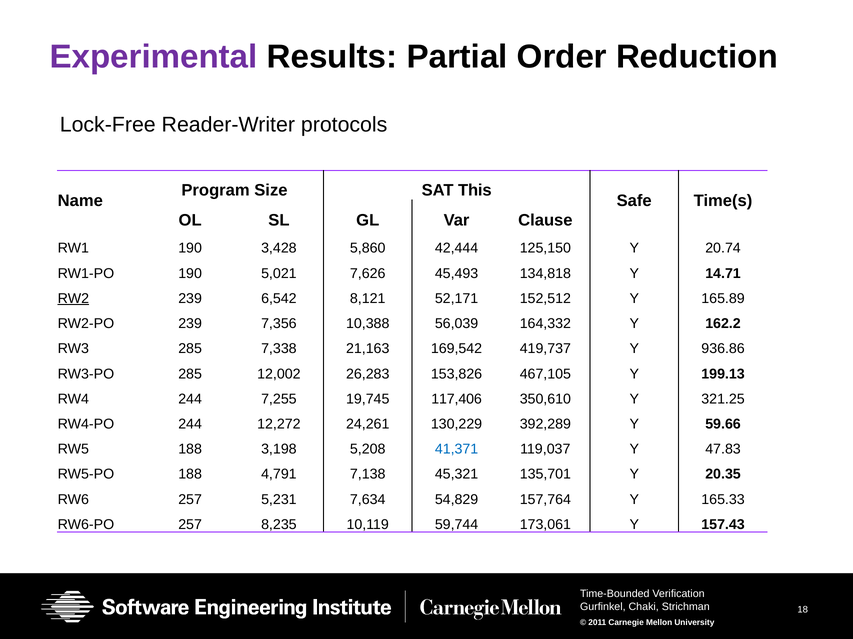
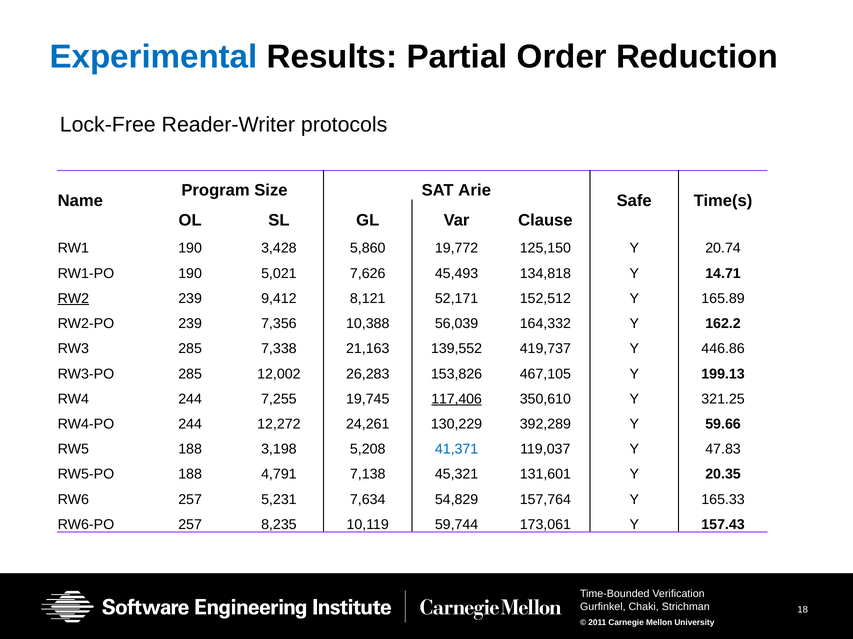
Experimental colour: purple -> blue (154, 57)
This: This -> Arie (475, 191)
42,444: 42,444 -> 19,772 (457, 248)
6,542: 6,542 -> 9,412 (279, 299)
169,542: 169,542 -> 139,552 (457, 349)
936.86: 936.86 -> 446.86 (723, 349)
117,406 underline: none -> present (457, 399)
135,701: 135,701 -> 131,601 (545, 475)
